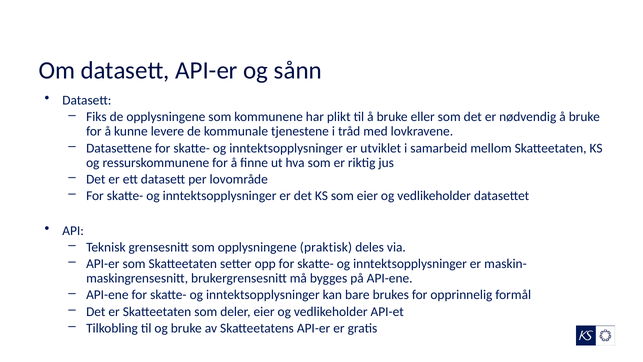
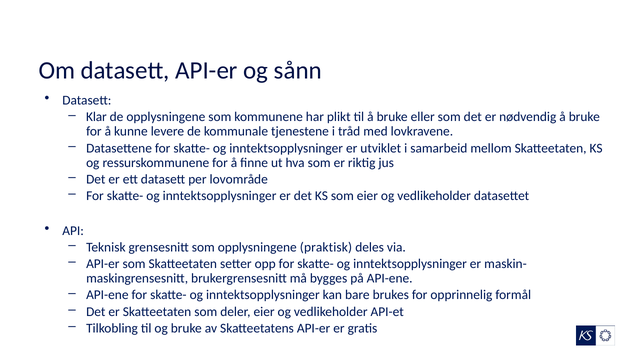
Fiks: Fiks -> Klar (96, 117)
